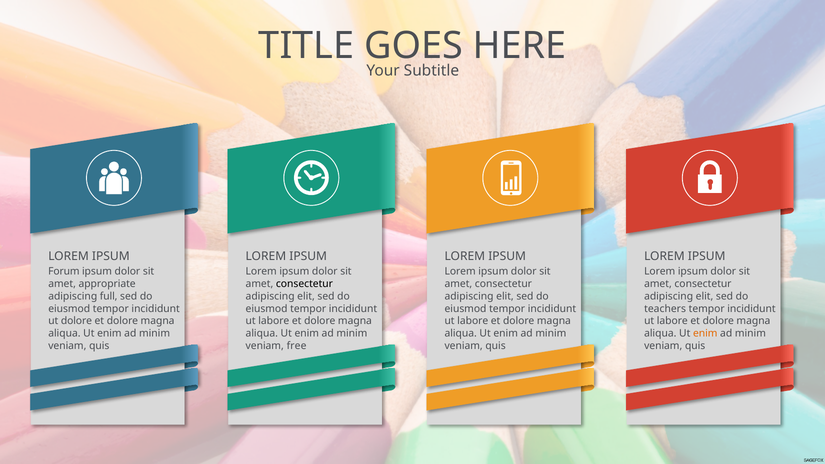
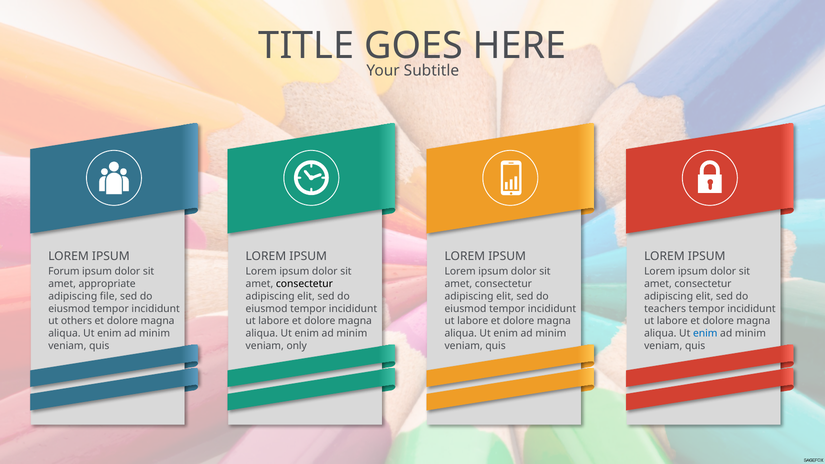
full: full -> file (109, 296)
ut dolore: dolore -> others (76, 321)
enim colour: orange -> blue (705, 333)
free: free -> only (297, 346)
